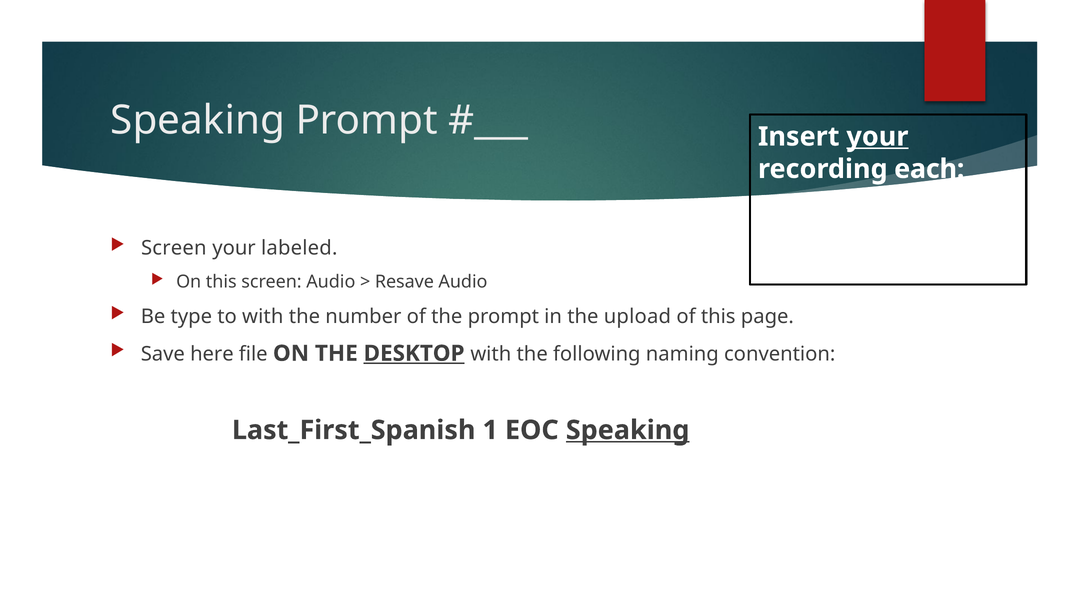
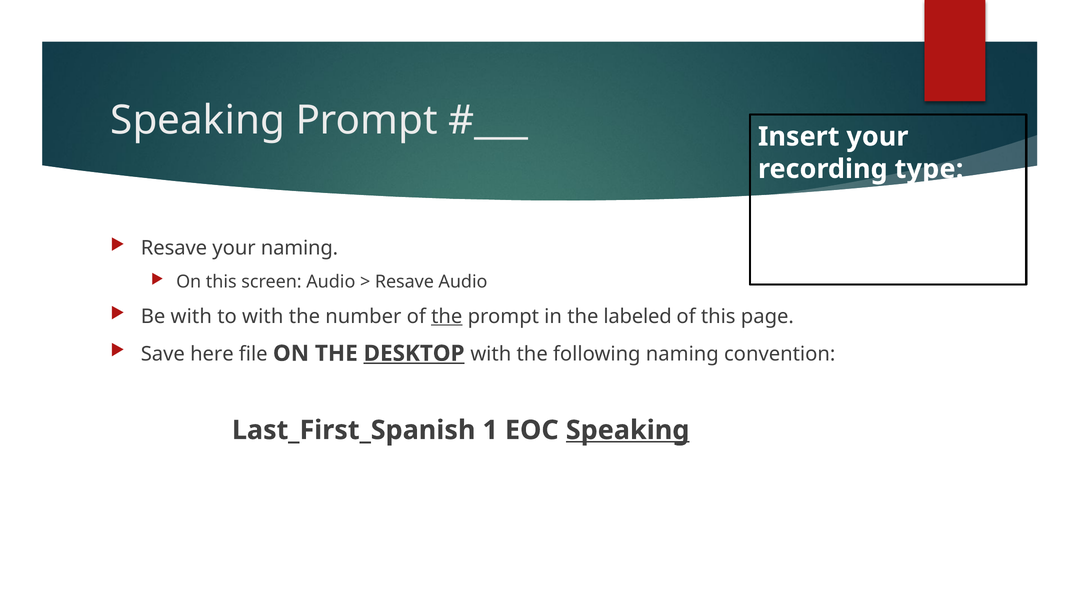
your underline: present -> none (877, 137)
each: each -> type (929, 169)
Screen: Screen -> Resave (174, 248)
your labeled: labeled -> naming (299, 248)
Be type: type -> with (191, 317)
the underline: none -> present (447, 317)
upload: upload -> labeled (638, 317)
